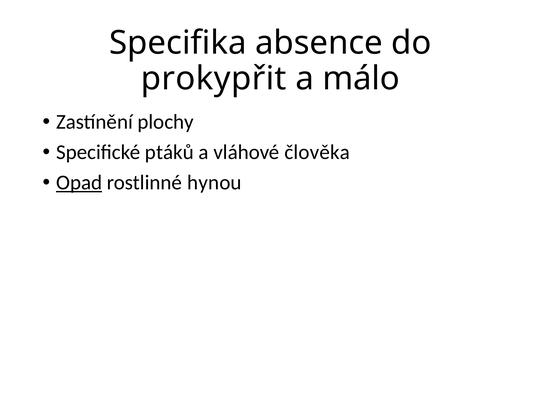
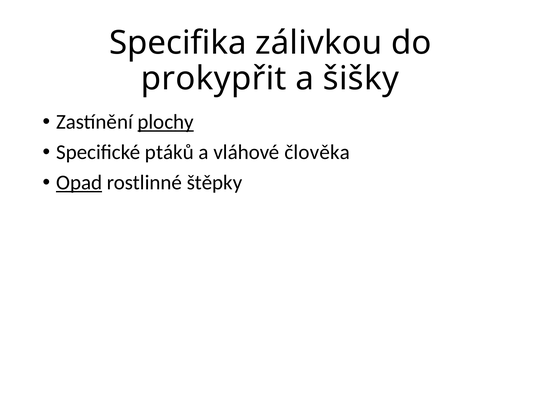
absence: absence -> zálivkou (319, 43)
málo: málo -> šišky (361, 78)
plochy underline: none -> present (166, 122)
hynou: hynou -> štěpky (215, 182)
